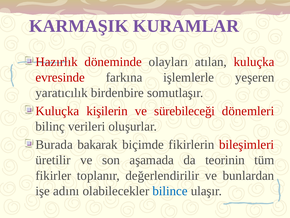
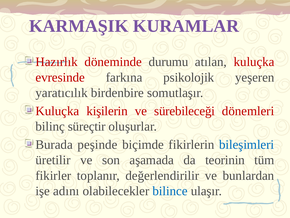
olayları: olayları -> durumu (169, 62)
işlemlerle: işlemlerle -> psikolojik (189, 77)
verileri: verileri -> süreçtir (87, 126)
bakarak: bakarak -> peşinde (97, 144)
bileşimleri colour: red -> blue (247, 144)
